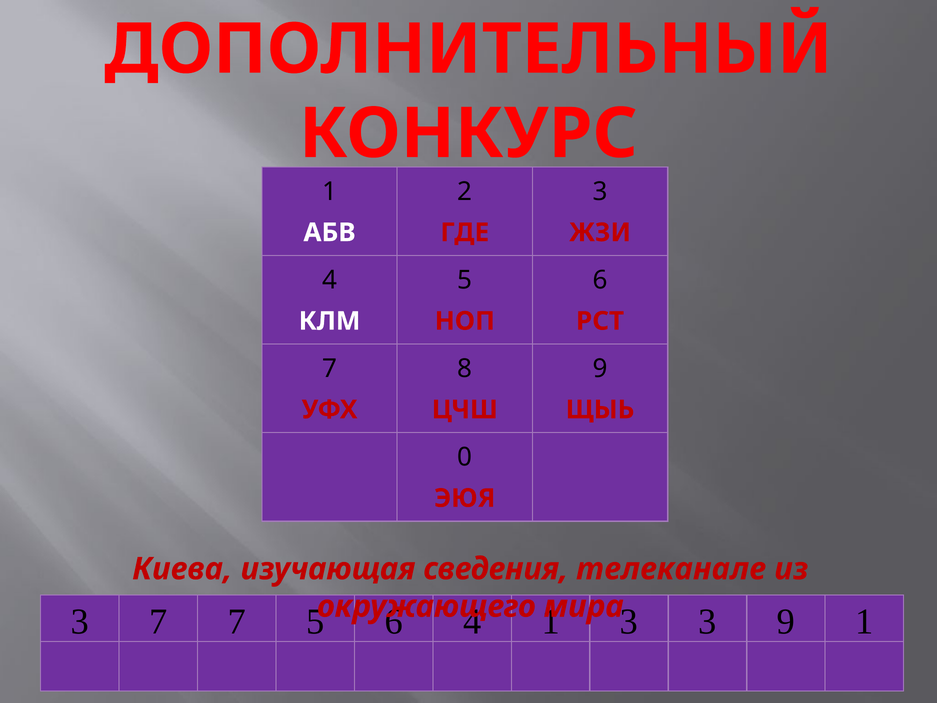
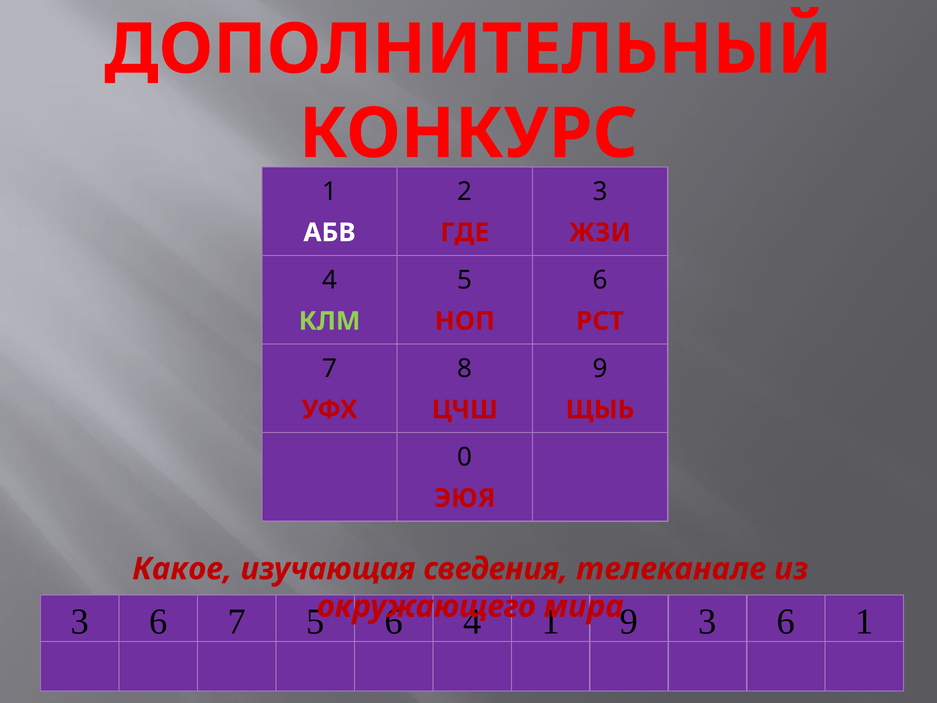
КЛМ colour: white -> light green (330, 321)
Киева: Киева -> Какое (182, 569)
7: 7 -> 6 (158, 621)
3: 3 -> 9 (629, 621)
9: 9 -> 6 (786, 621)
